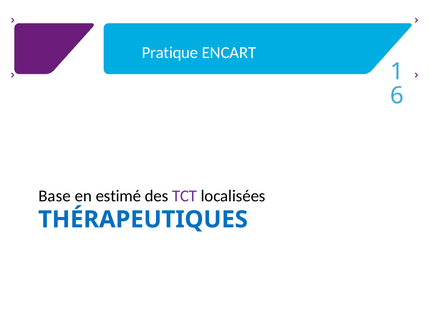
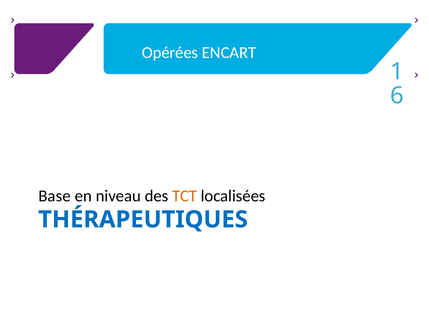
Pratique: Pratique -> Opérées (170, 53)
estimé: estimé -> niveau (118, 196)
TCT colour: purple -> orange (185, 196)
